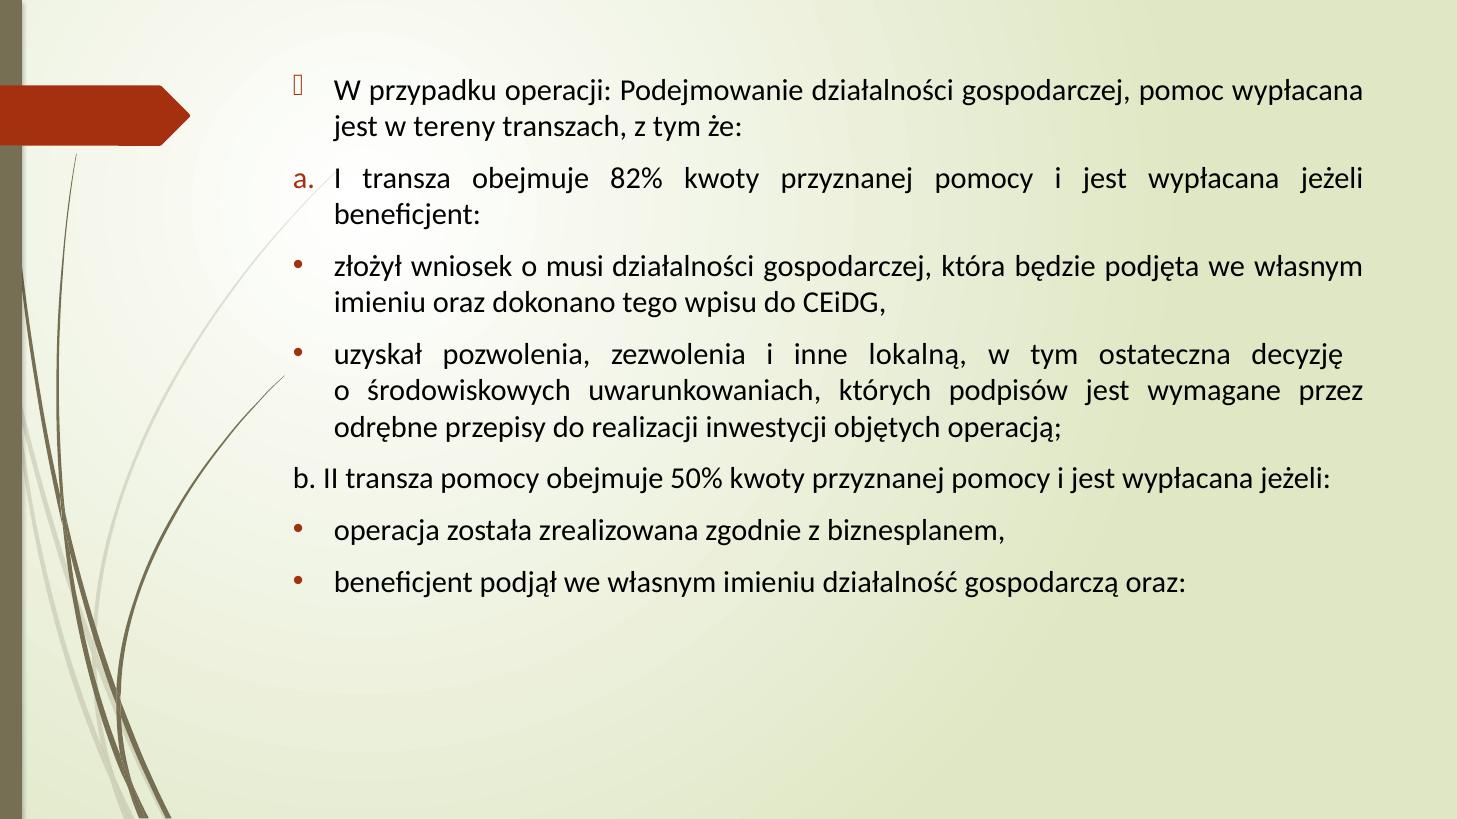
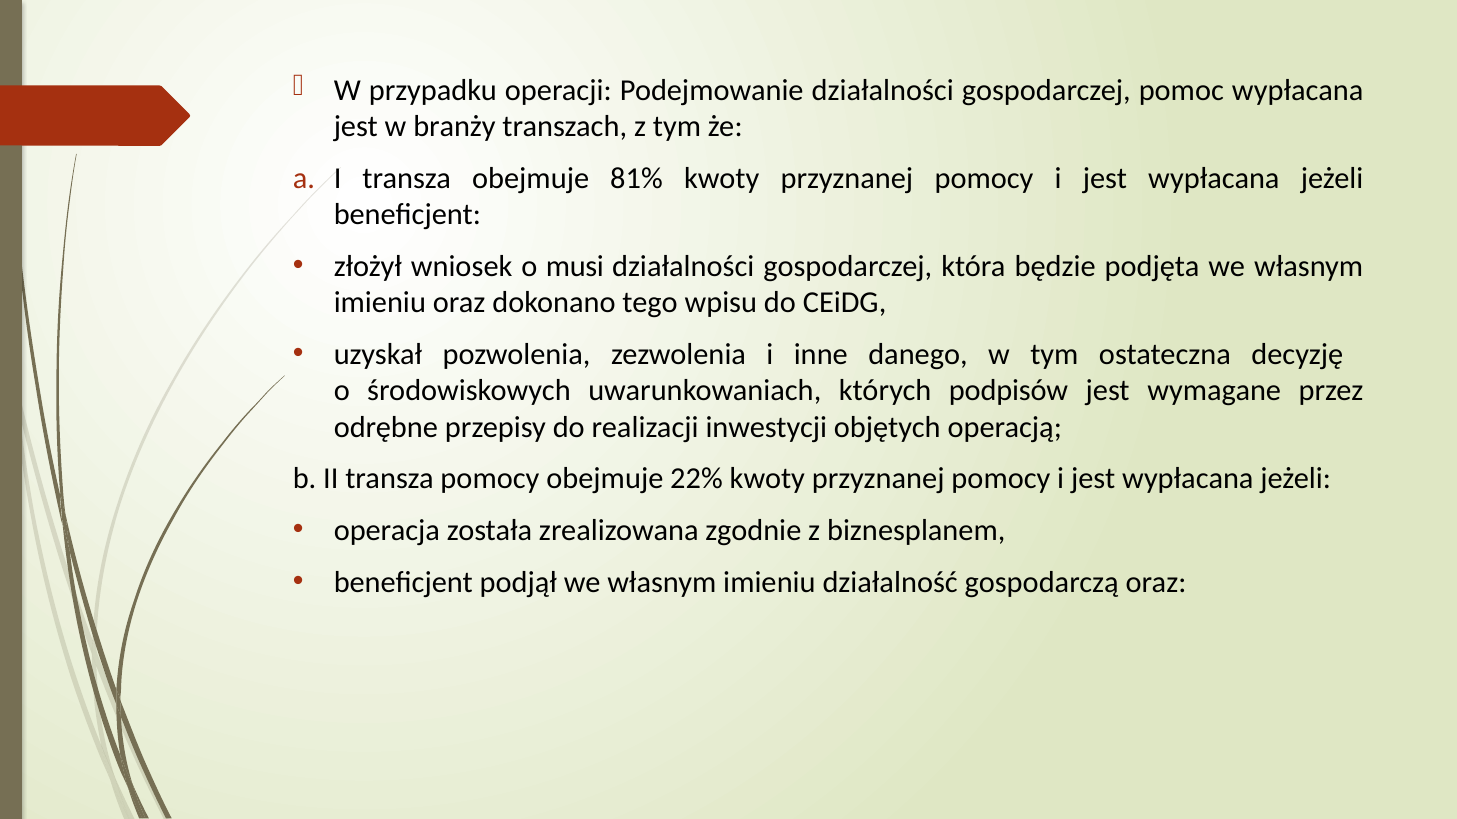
tereny: tereny -> branży (454, 127)
82%: 82% -> 81% (637, 179)
lokalną: lokalną -> danego (918, 355)
50%: 50% -> 22% (696, 479)
